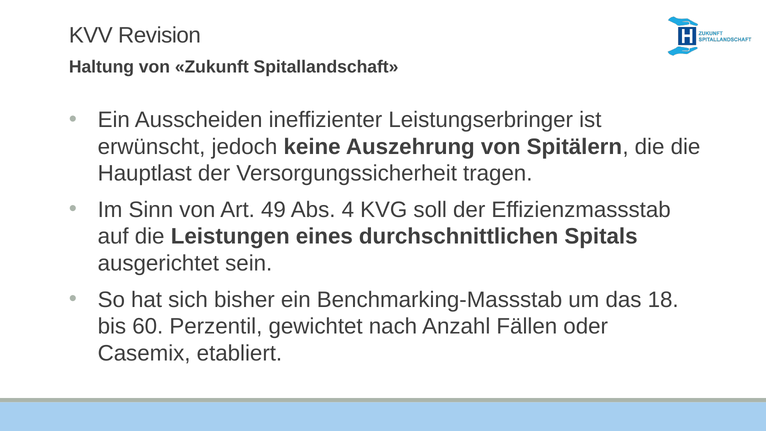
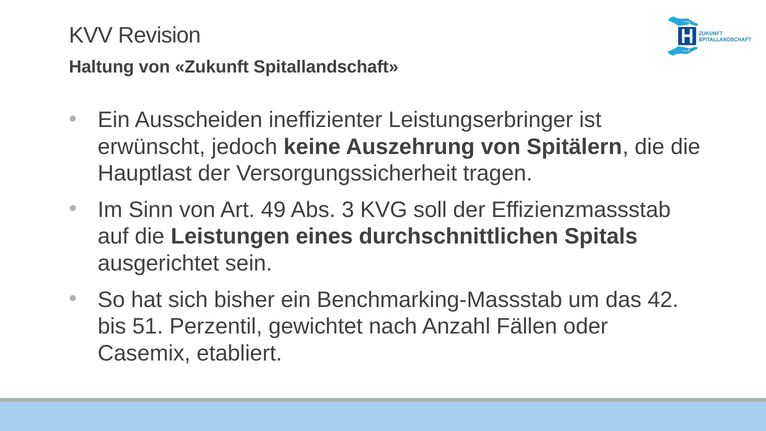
4: 4 -> 3 (348, 210)
18: 18 -> 42 (663, 300)
60: 60 -> 51 (148, 326)
